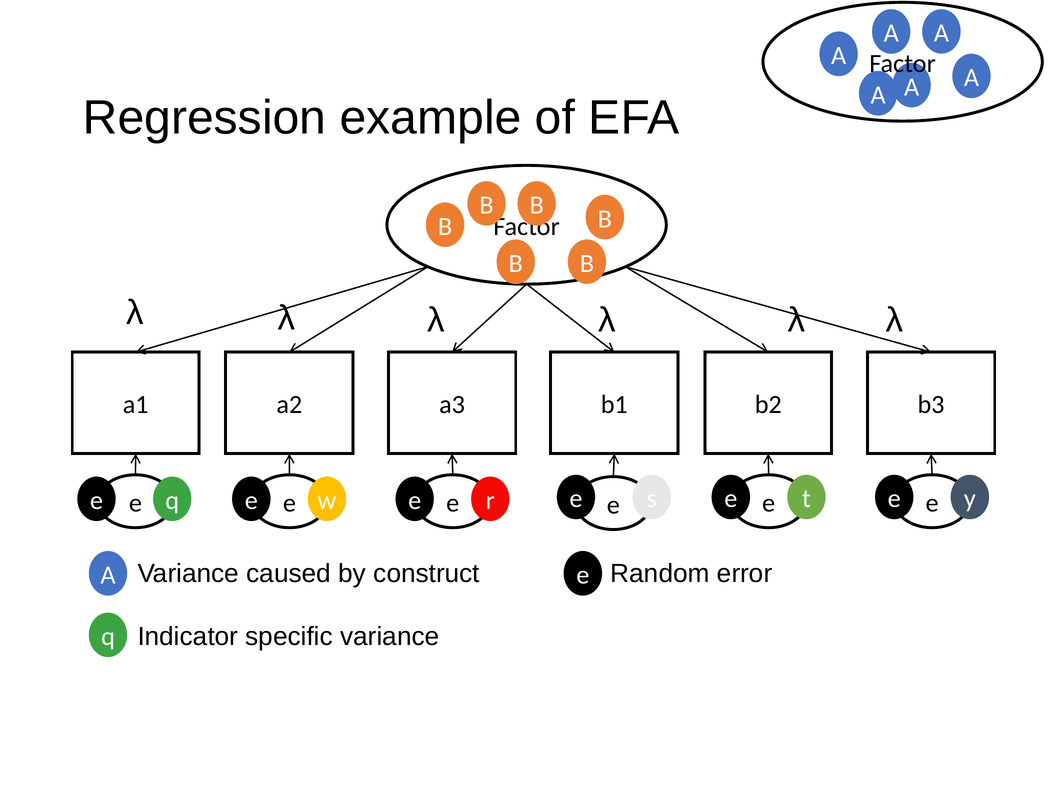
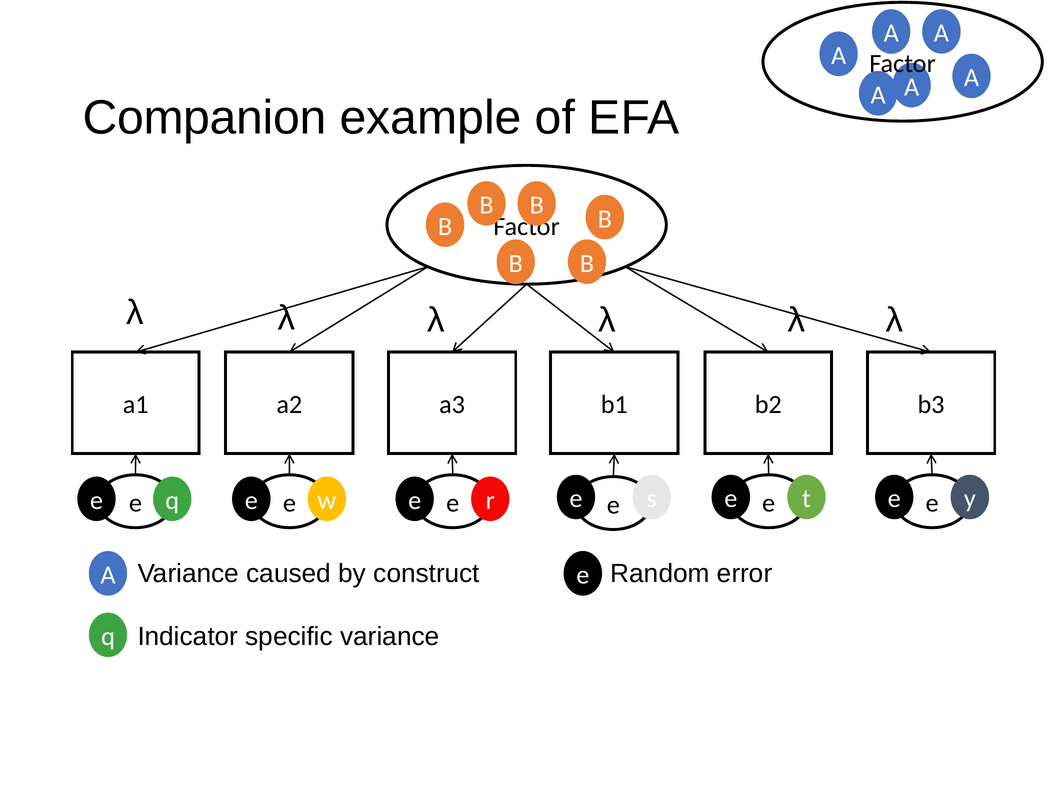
Regression: Regression -> Companion (205, 118)
